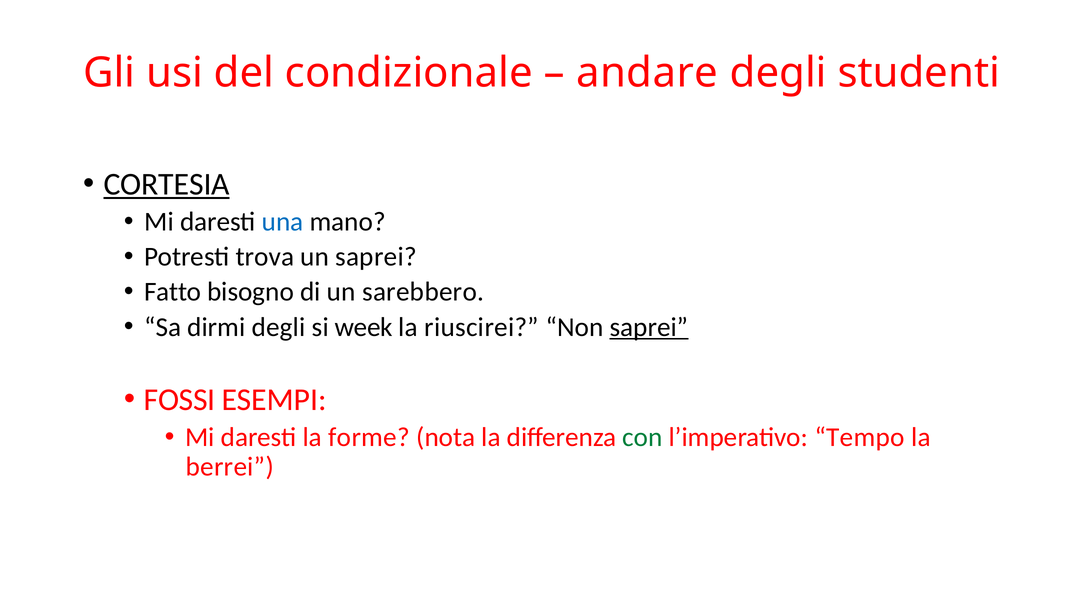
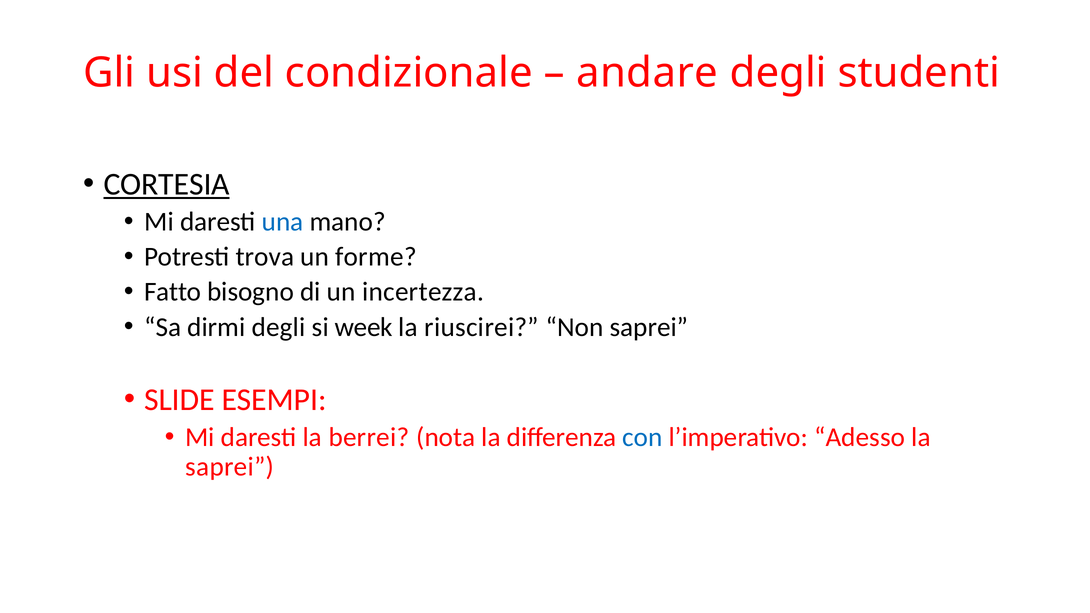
un saprei: saprei -> forme (376, 257)
sarebbero: sarebbero -> incertezza (423, 292)
saprei underline: present -> none (649, 327)
FOSSI: FOSSI -> SLIDE (179, 400)
forme: forme -> berrei (369, 437)
con colour: green -> blue (642, 437)
Tempo: Tempo -> Adesso (860, 437)
berrei: berrei -> saprei (230, 467)
